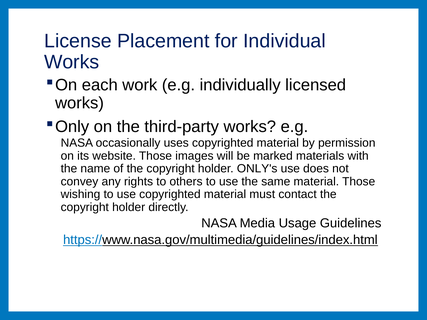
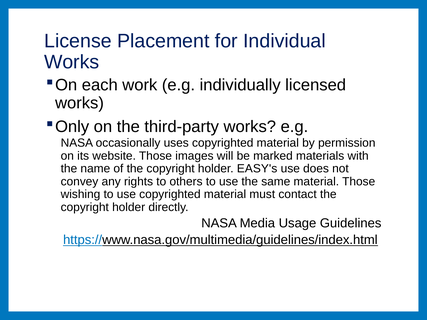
ONLY's: ONLY's -> EASY's (257, 169)
